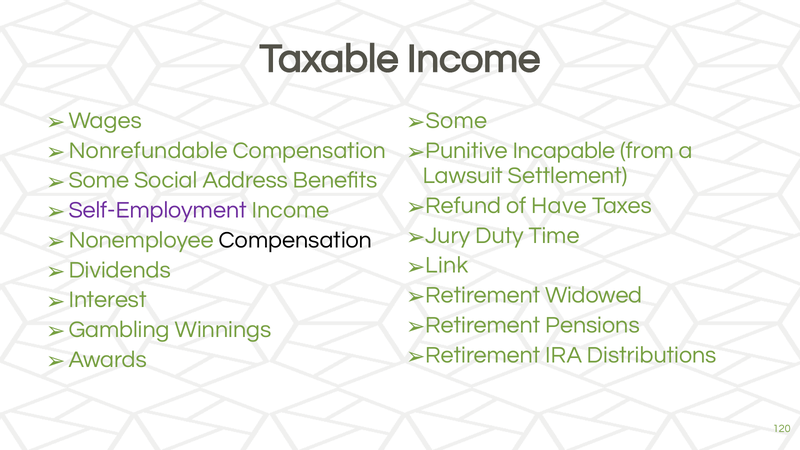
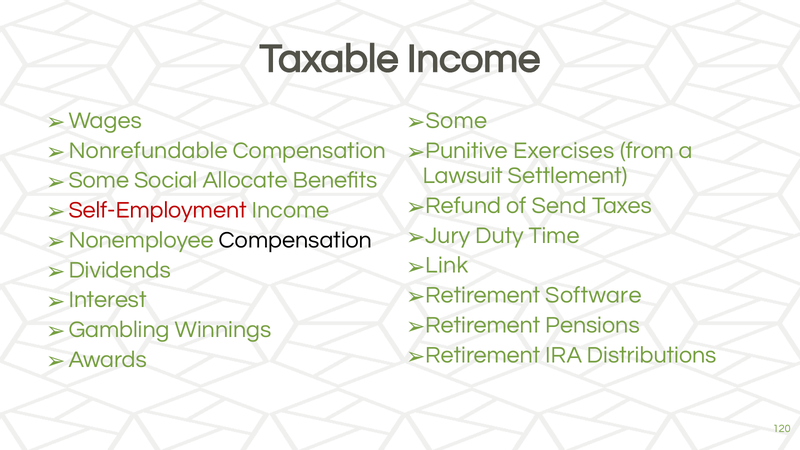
Incapable: Incapable -> Exercises (564, 150)
Address: Address -> Allocate (245, 180)
Have: Have -> Send (559, 205)
Self-Employment colour: purple -> red (158, 210)
Widowed: Widowed -> Software (594, 295)
